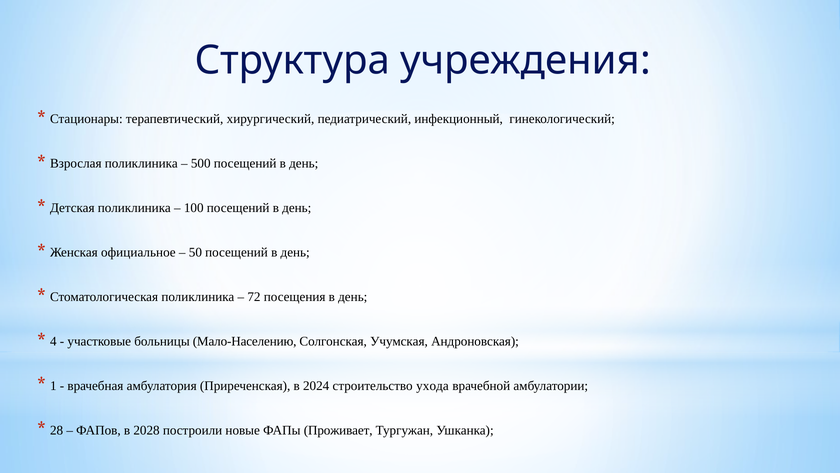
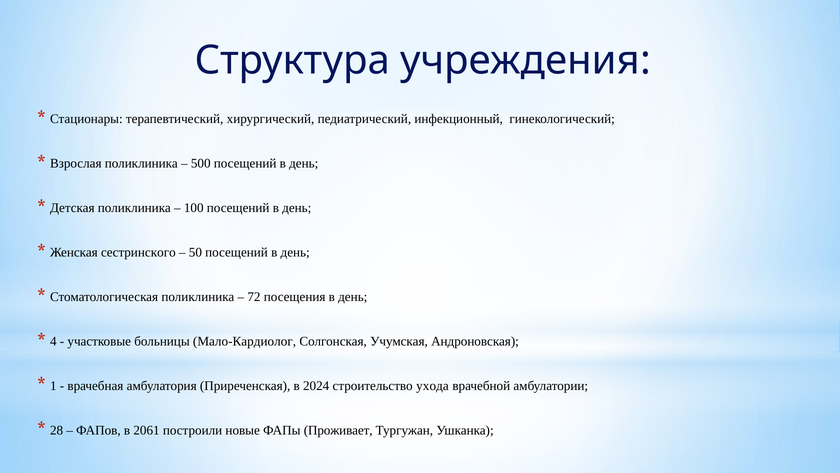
официальное: официальное -> сестринского (138, 252)
Мало-Населению: Мало-Населению -> Мало-Кардиолог (245, 341)
2028: 2028 -> 2061 (147, 430)
